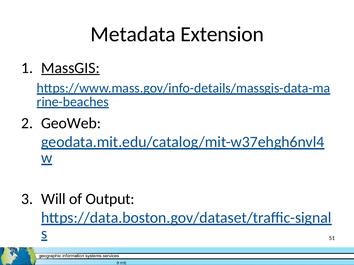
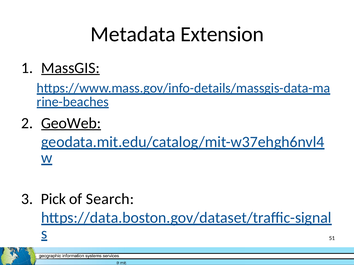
GeoWeb underline: none -> present (71, 123)
Will: Will -> Pick (53, 199)
Output: Output -> Search (110, 199)
